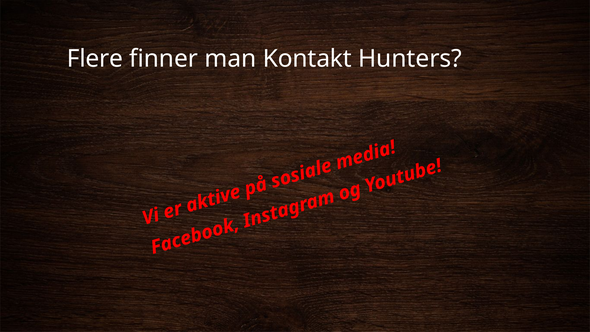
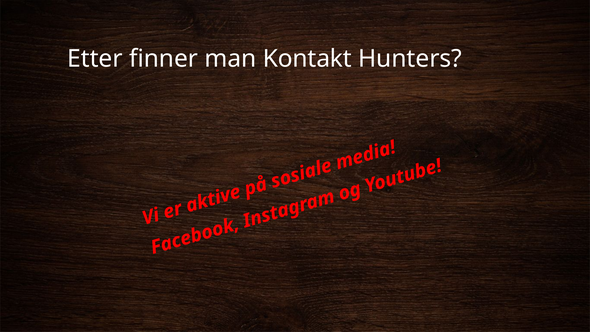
Flere: Flere -> Etter (95, 59)
